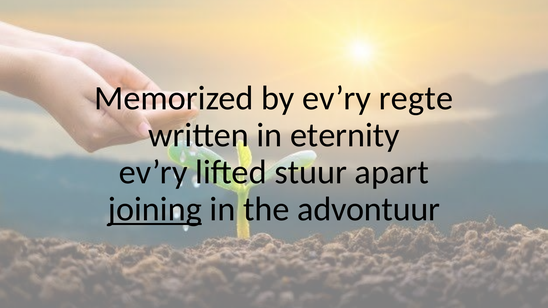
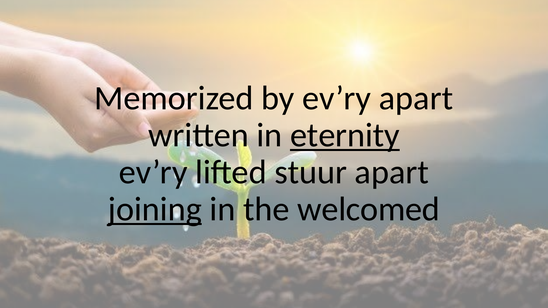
ev’ry regte: regte -> apart (416, 98)
eternity underline: none -> present (345, 135)
advontuur: advontuur -> welcomed (369, 209)
